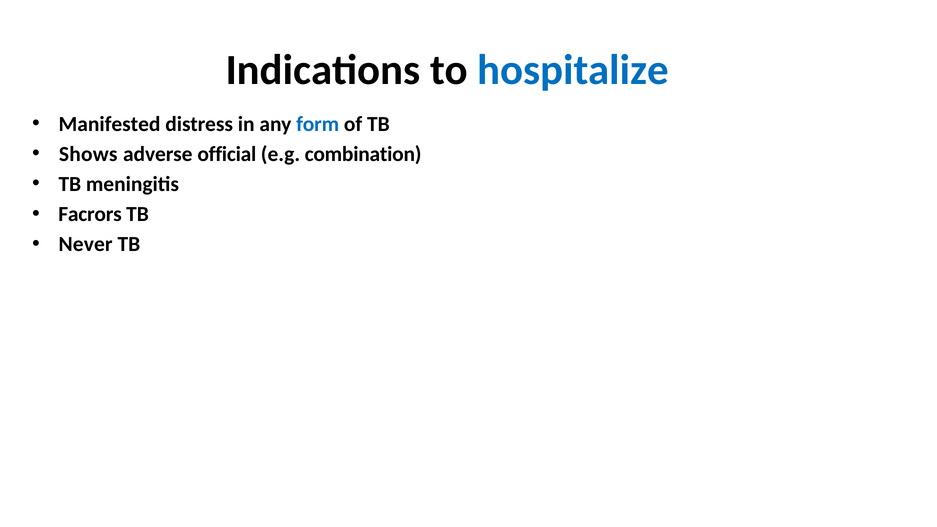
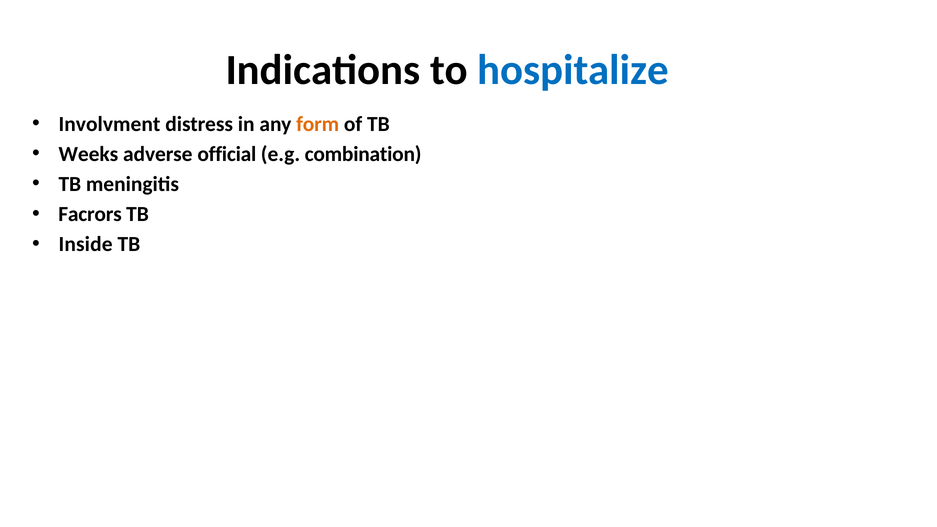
Manifested: Manifested -> Involvment (109, 124)
form colour: blue -> orange (318, 124)
Shows: Shows -> Weeks (88, 154)
Never: Never -> Inside (86, 244)
